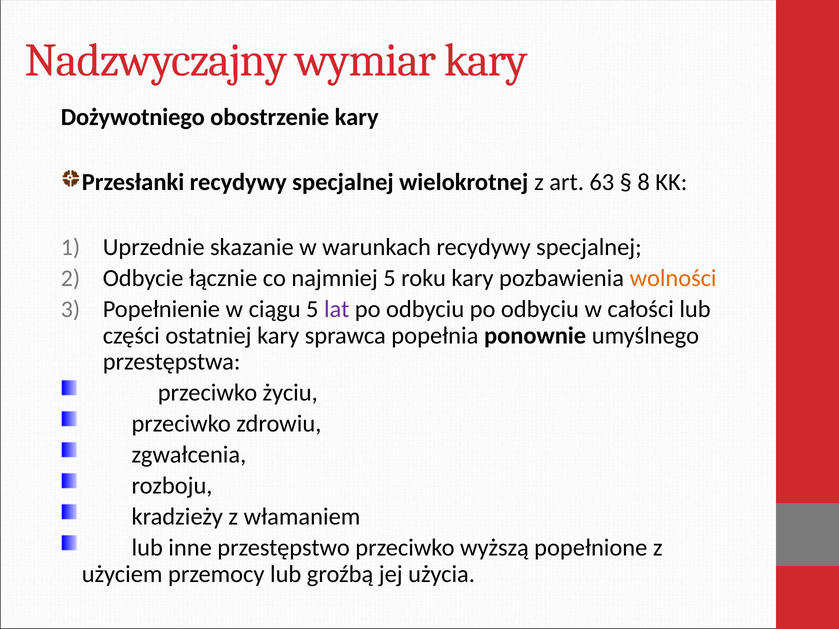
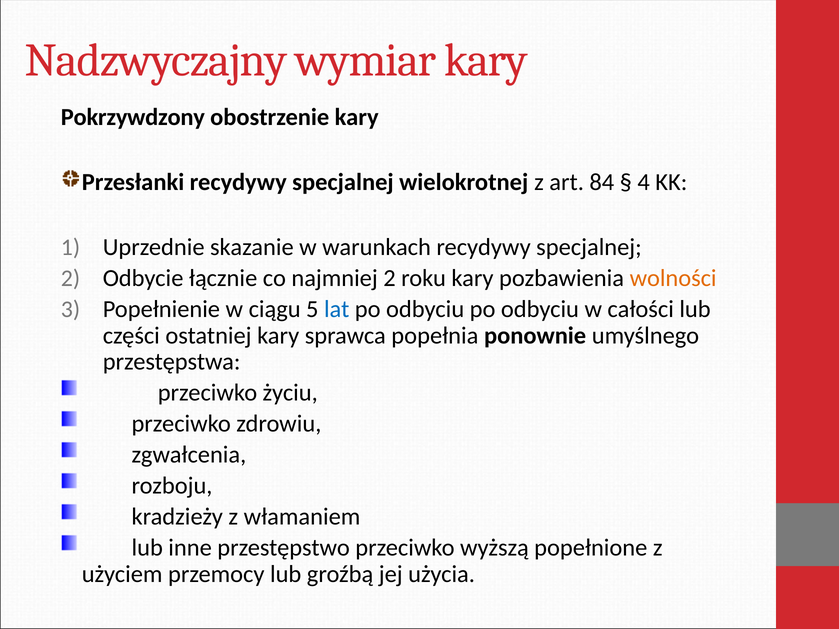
Dożywotniego: Dożywotniego -> Pokrzywdzony (133, 117)
63: 63 -> 84 (602, 182)
8: 8 -> 4 (644, 182)
najmniej 5: 5 -> 2 (390, 278)
lat colour: purple -> blue (337, 309)
